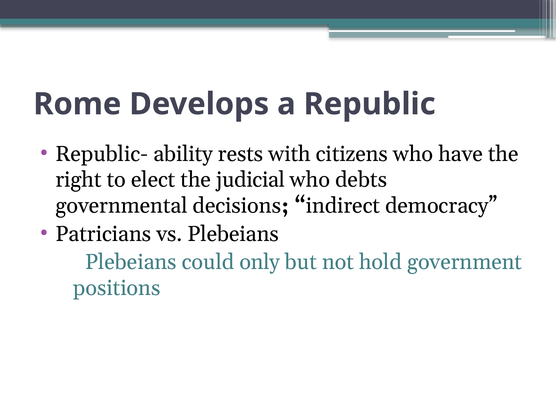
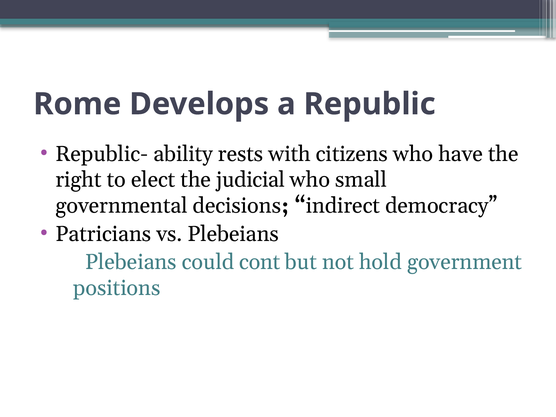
debts: debts -> small (361, 180)
only: only -> cont (260, 262)
